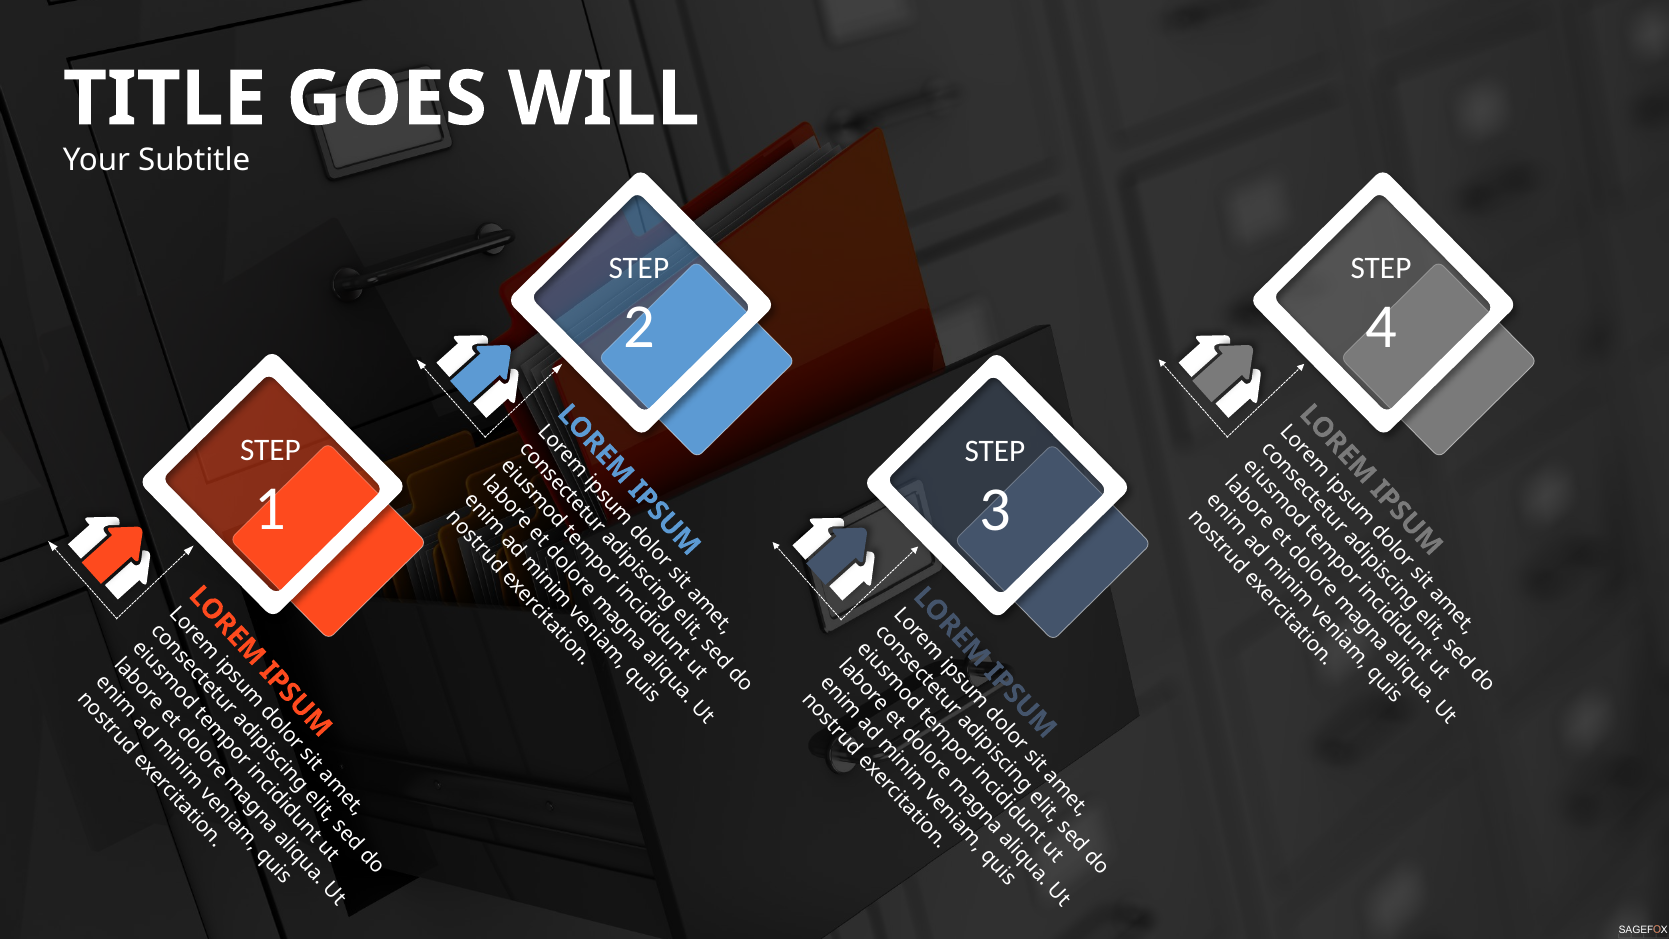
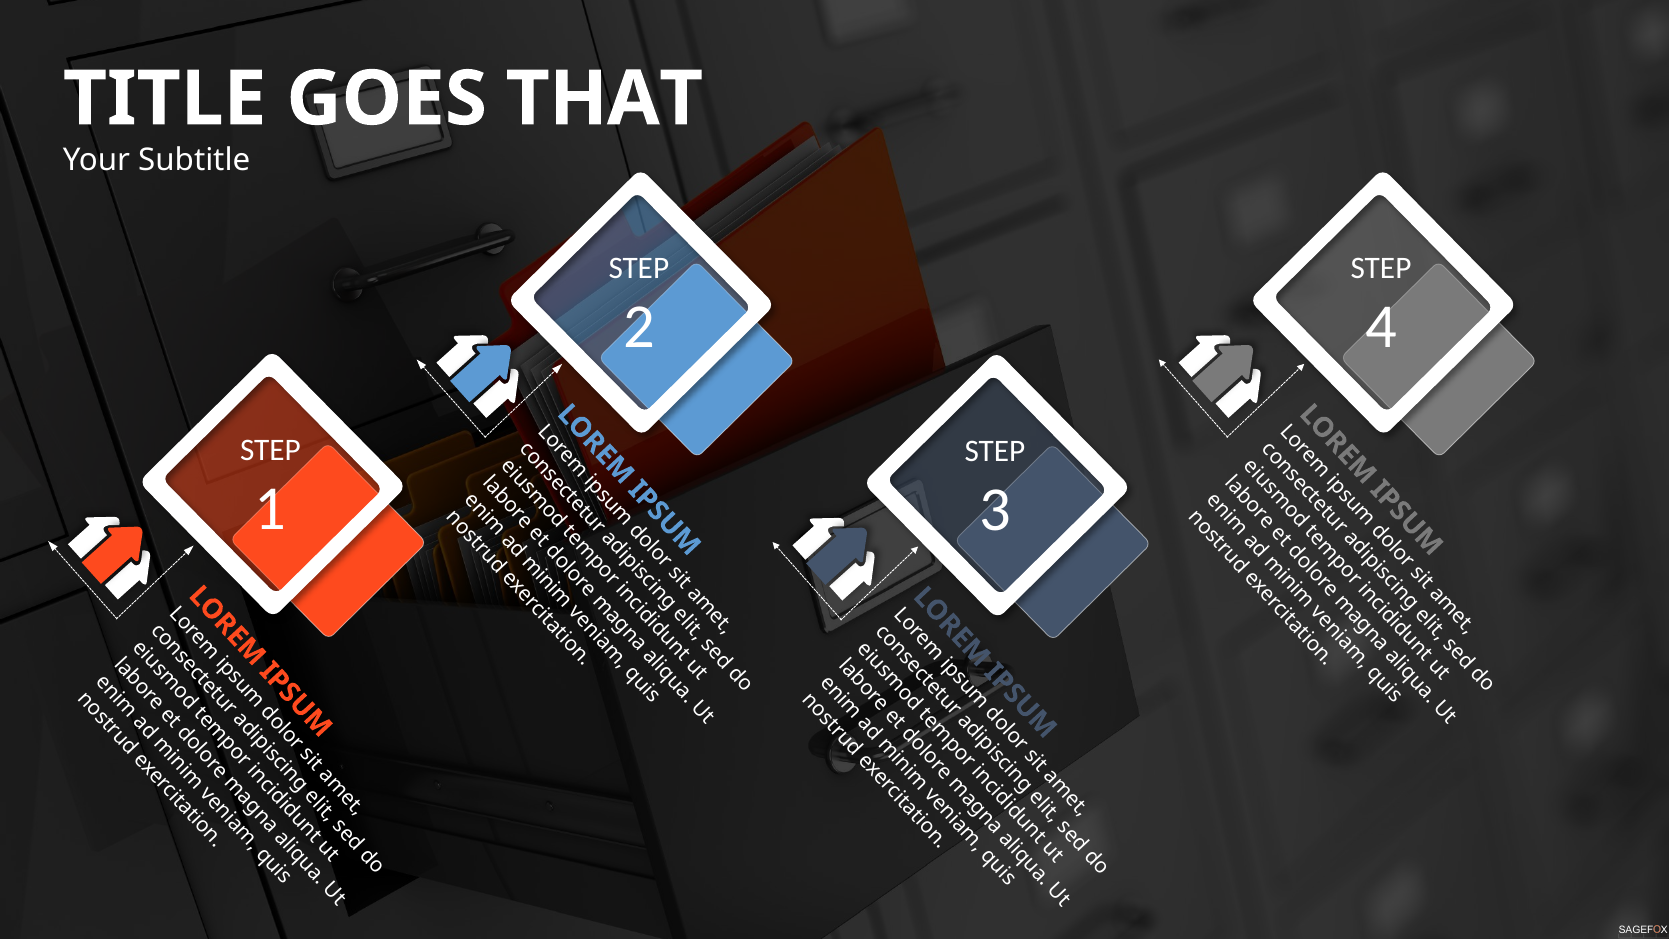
WILL: WILL -> THAT (604, 99)
